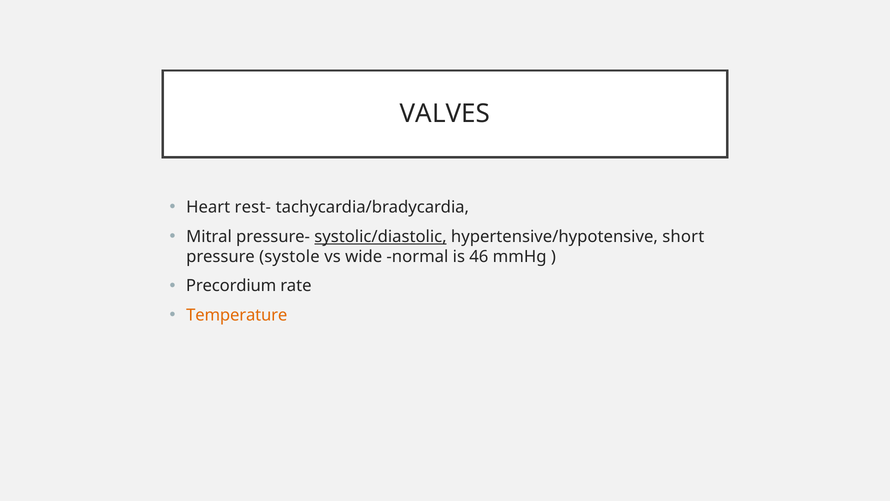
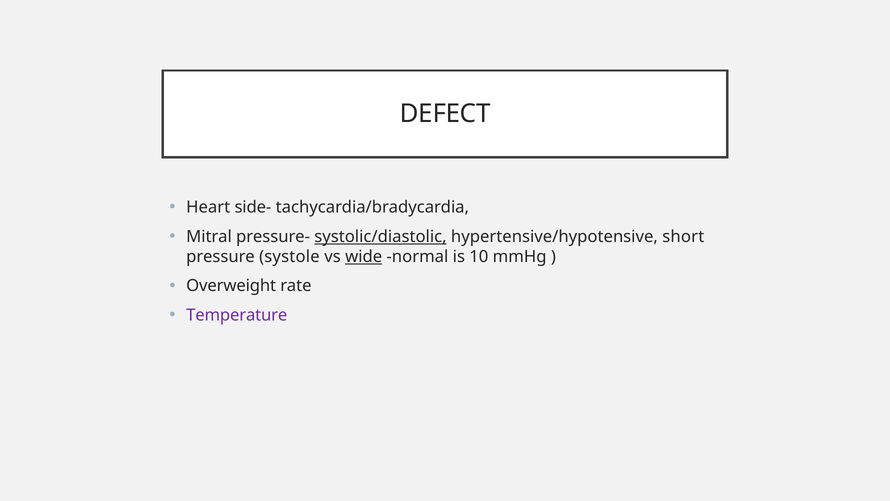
VALVES: VALVES -> DEFECT (445, 114)
rest-: rest- -> side- (253, 207)
wide underline: none -> present (364, 256)
46: 46 -> 10 (479, 256)
Precordium: Precordium -> Overweight (231, 286)
Temperature colour: orange -> purple (237, 315)
